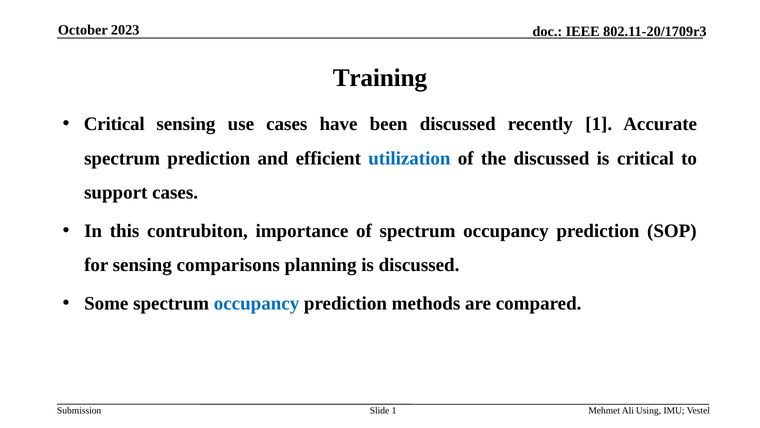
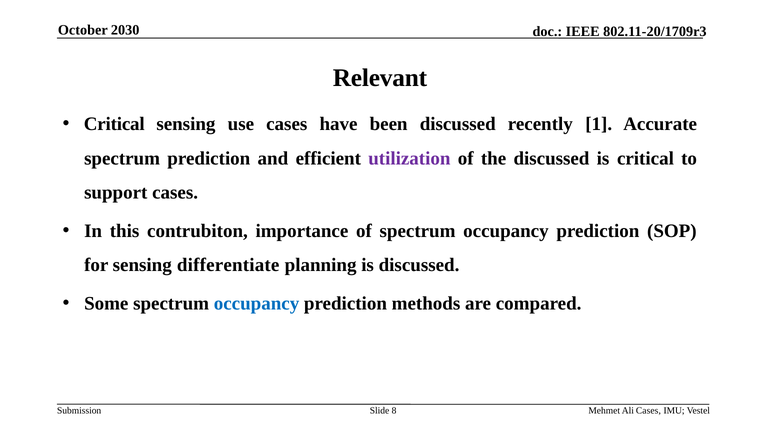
2023: 2023 -> 2030 (125, 30)
Training: Training -> Relevant (380, 78)
utilization colour: blue -> purple (409, 158)
comparisons: comparisons -> differentiate (228, 265)
Slide 1: 1 -> 8 (394, 410)
Ali Using: Using -> Cases (648, 410)
